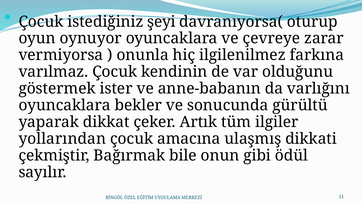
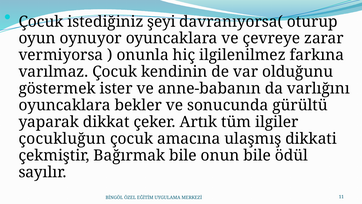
yollarından: yollarından -> çocukluğun (62, 138)
onun gibi: gibi -> bile (257, 155)
